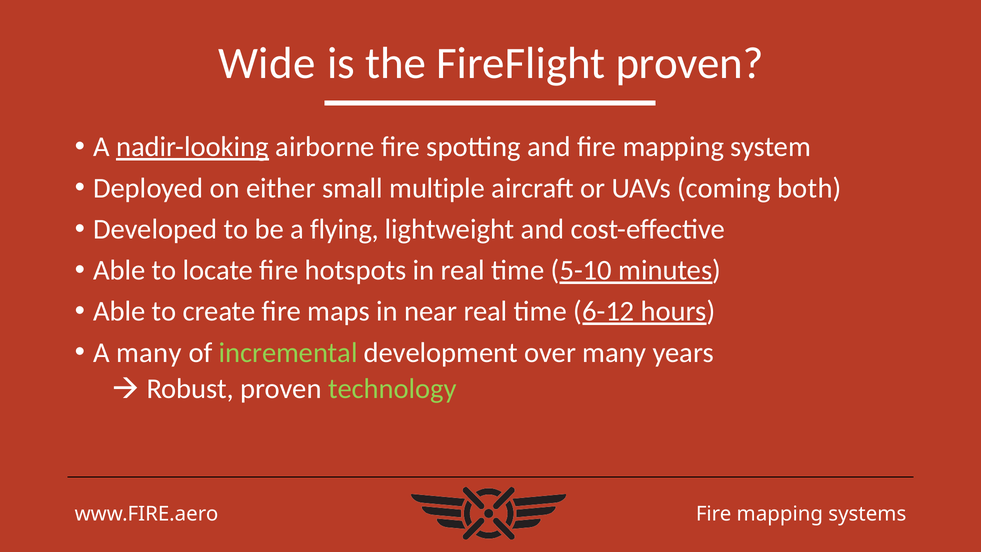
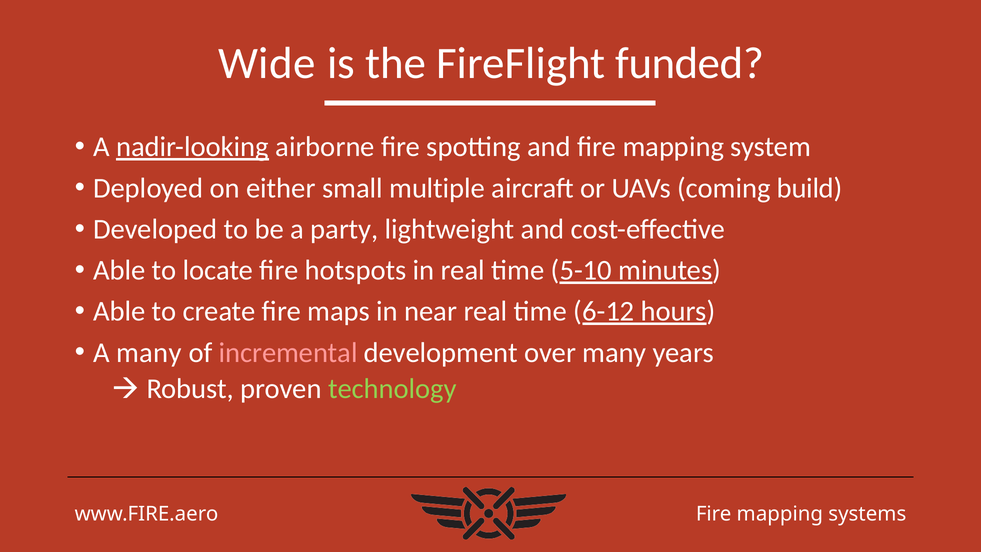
FireFlight proven: proven -> funded (690, 63)
both: both -> build (810, 188)
flying: flying -> party (344, 229)
incremental colour: light green -> pink (288, 353)
